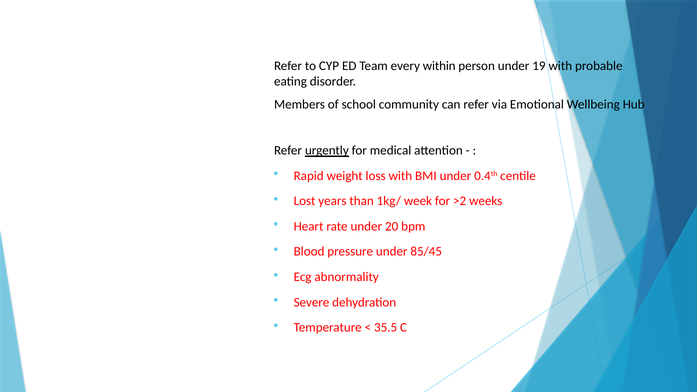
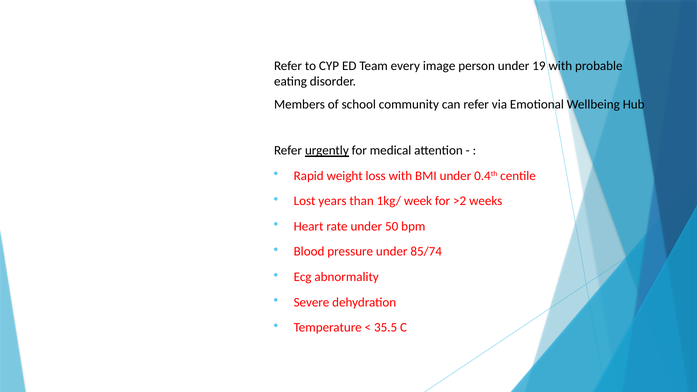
within: within -> image (439, 66)
20: 20 -> 50 (392, 226)
85/45: 85/45 -> 85/74 (426, 252)
